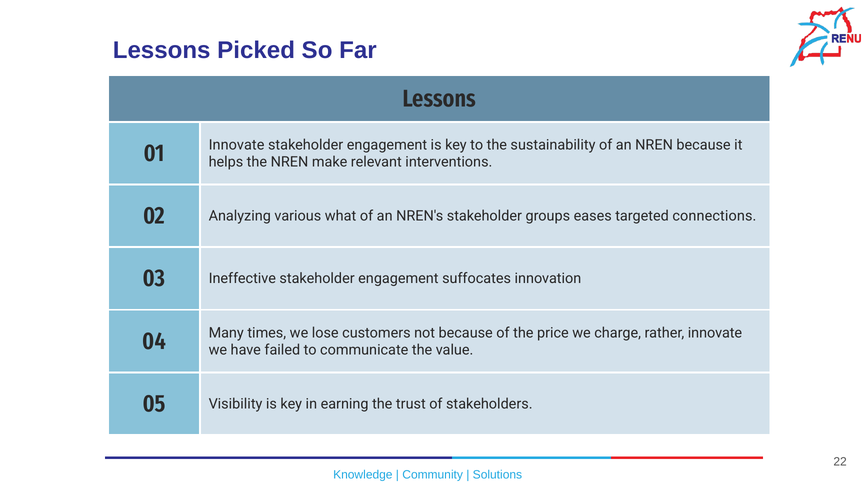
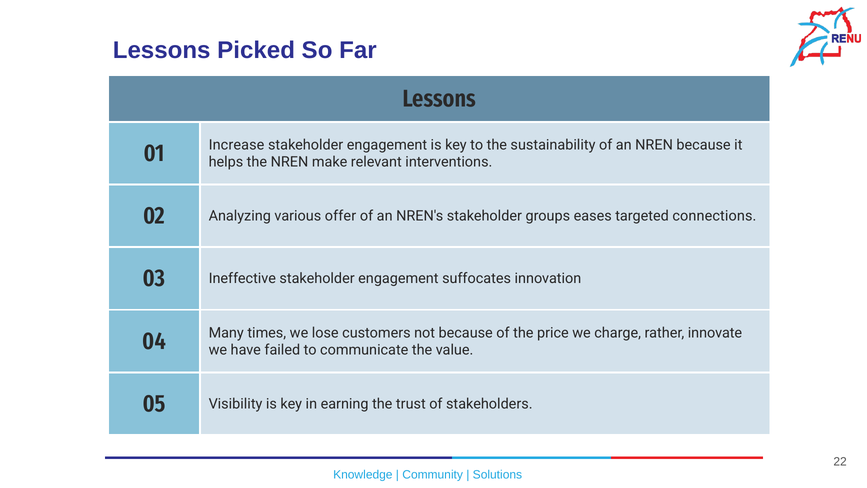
01​ Innovate: Innovate -> Increase (236, 145)
what: what -> offer (340, 216)
